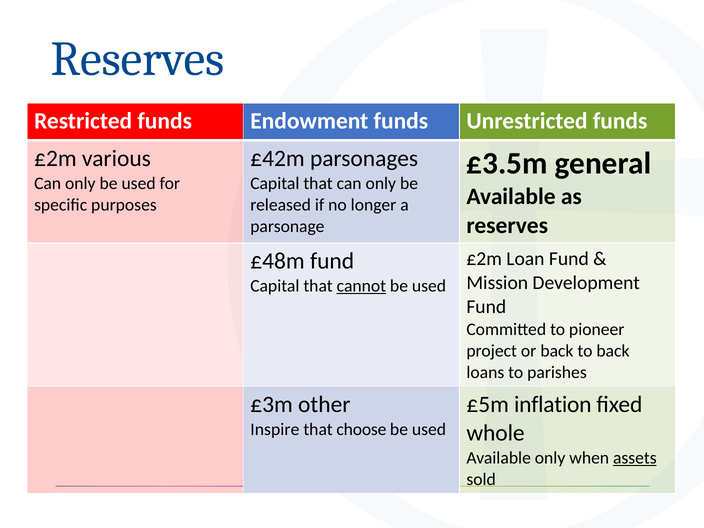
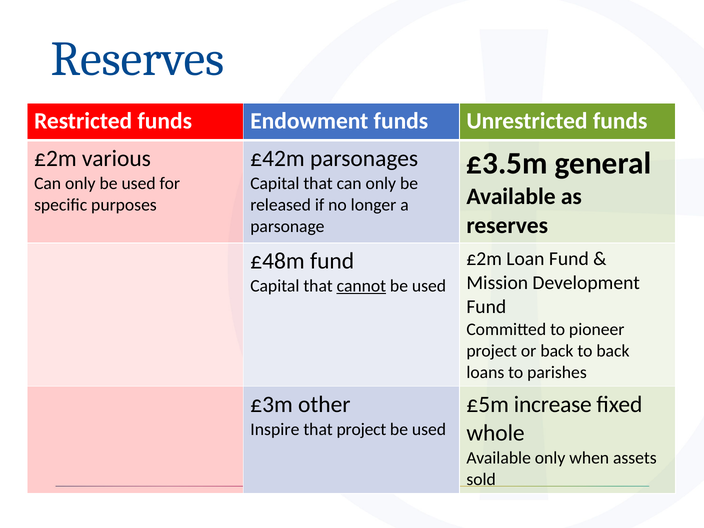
inflation: inflation -> increase (553, 404)
that choose: choose -> project (361, 429)
assets underline: present -> none (635, 458)
